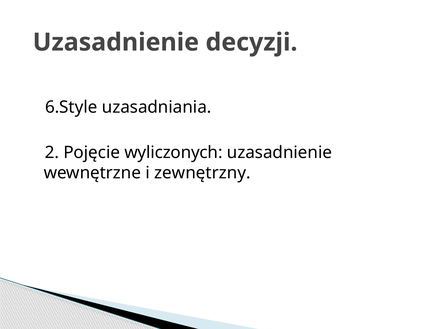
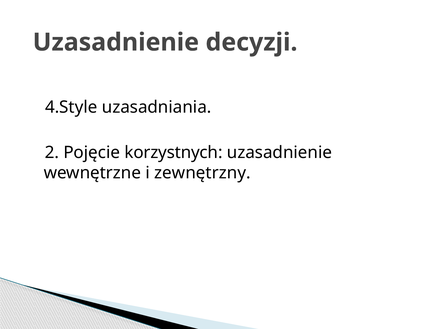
6.Style: 6.Style -> 4.Style (71, 107)
wyliczonych: wyliczonych -> korzystnych (174, 152)
